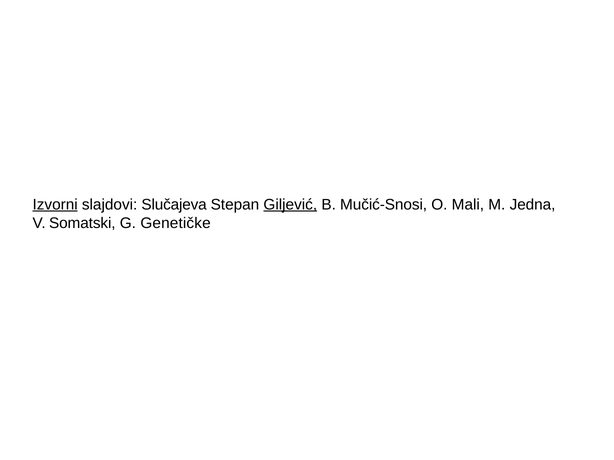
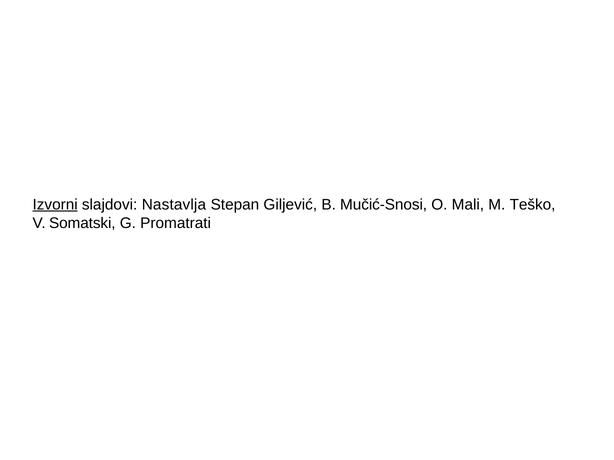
Slučajeva: Slučajeva -> Nastavlja (174, 205)
Giljević underline: present -> none (290, 205)
Jedna: Jedna -> Teško (533, 205)
Genetičke: Genetičke -> Promatrati (176, 223)
